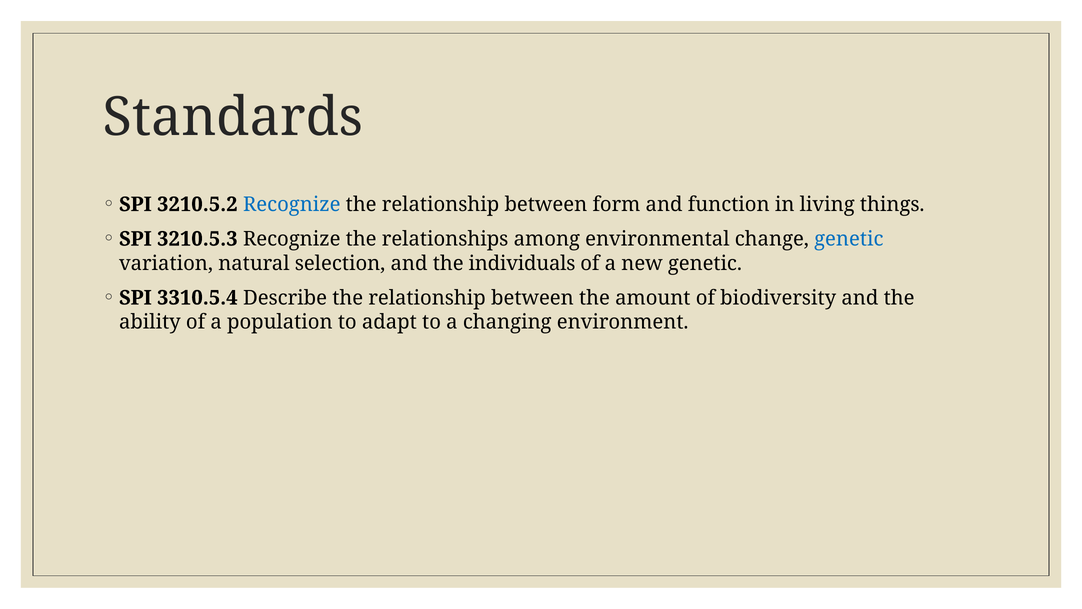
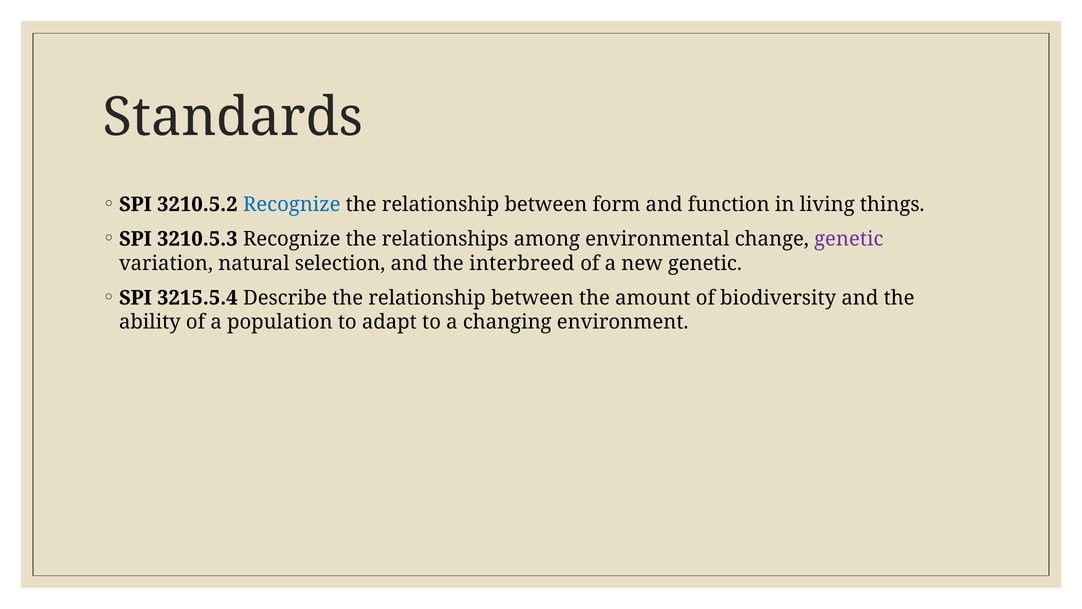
genetic colour: blue -> purple (849, 239)
individuals: individuals -> interbreed (522, 263)
3310.5.4: 3310.5.4 -> 3215.5.4 (197, 298)
